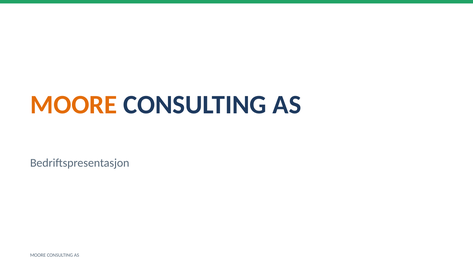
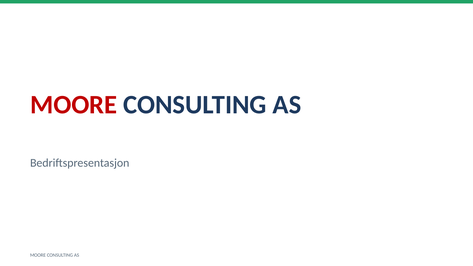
MOORE colour: orange -> red (74, 105)
